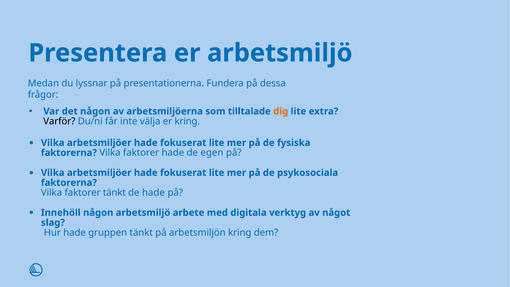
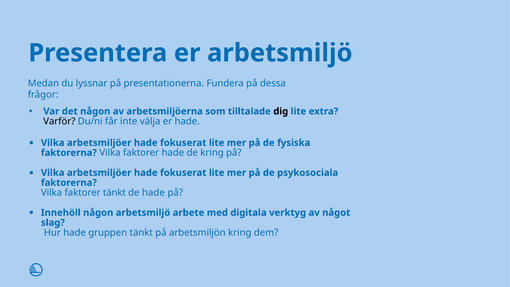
dig colour: orange -> black (281, 111)
er kring: kring -> hade (187, 121)
de egen: egen -> kring (212, 153)
